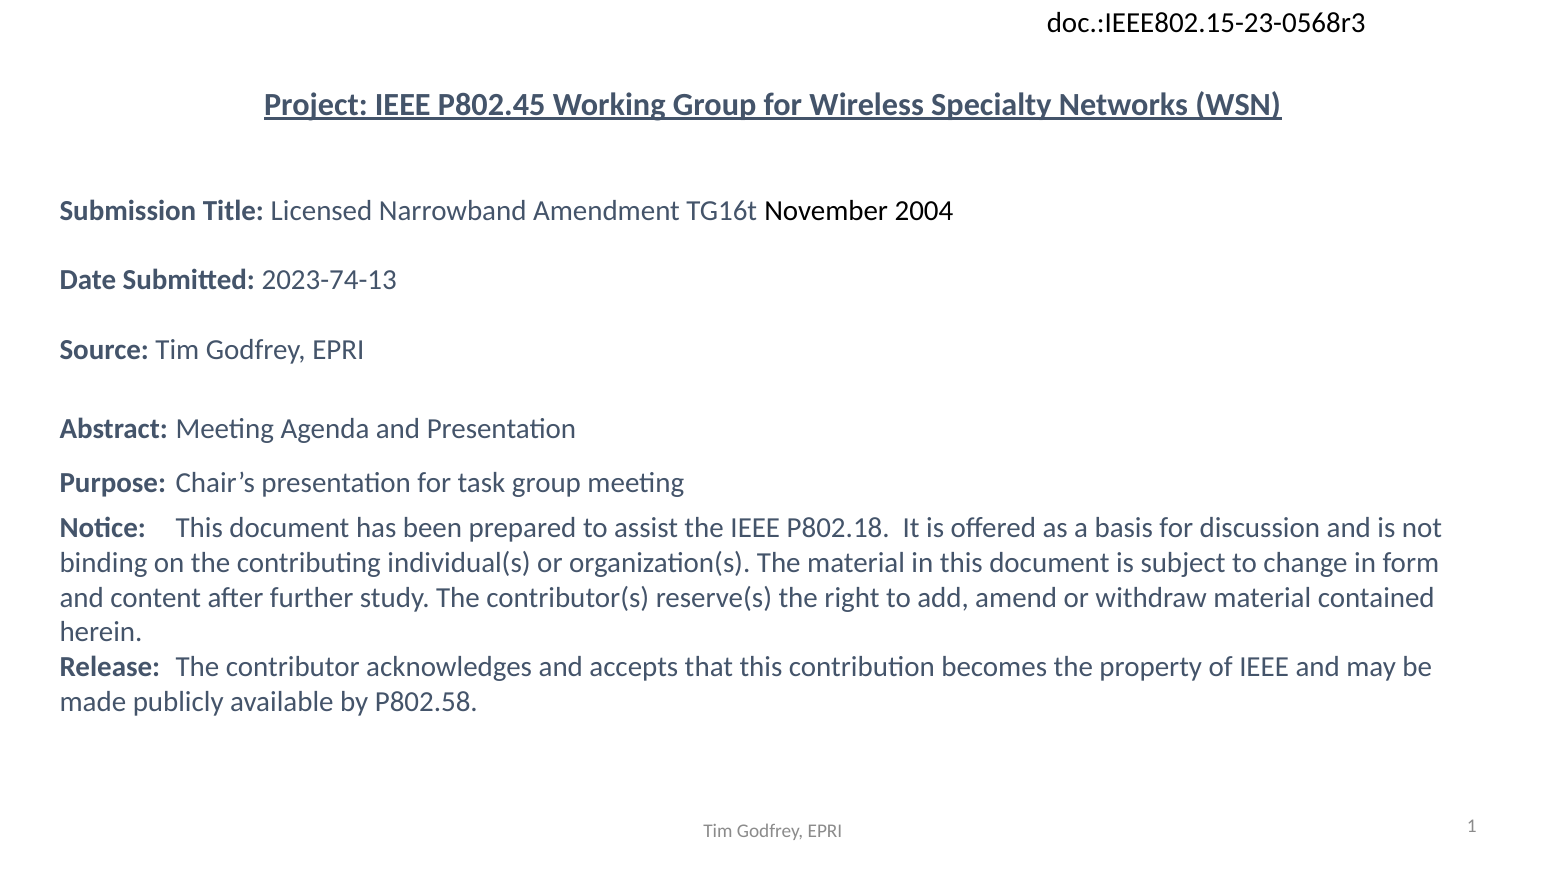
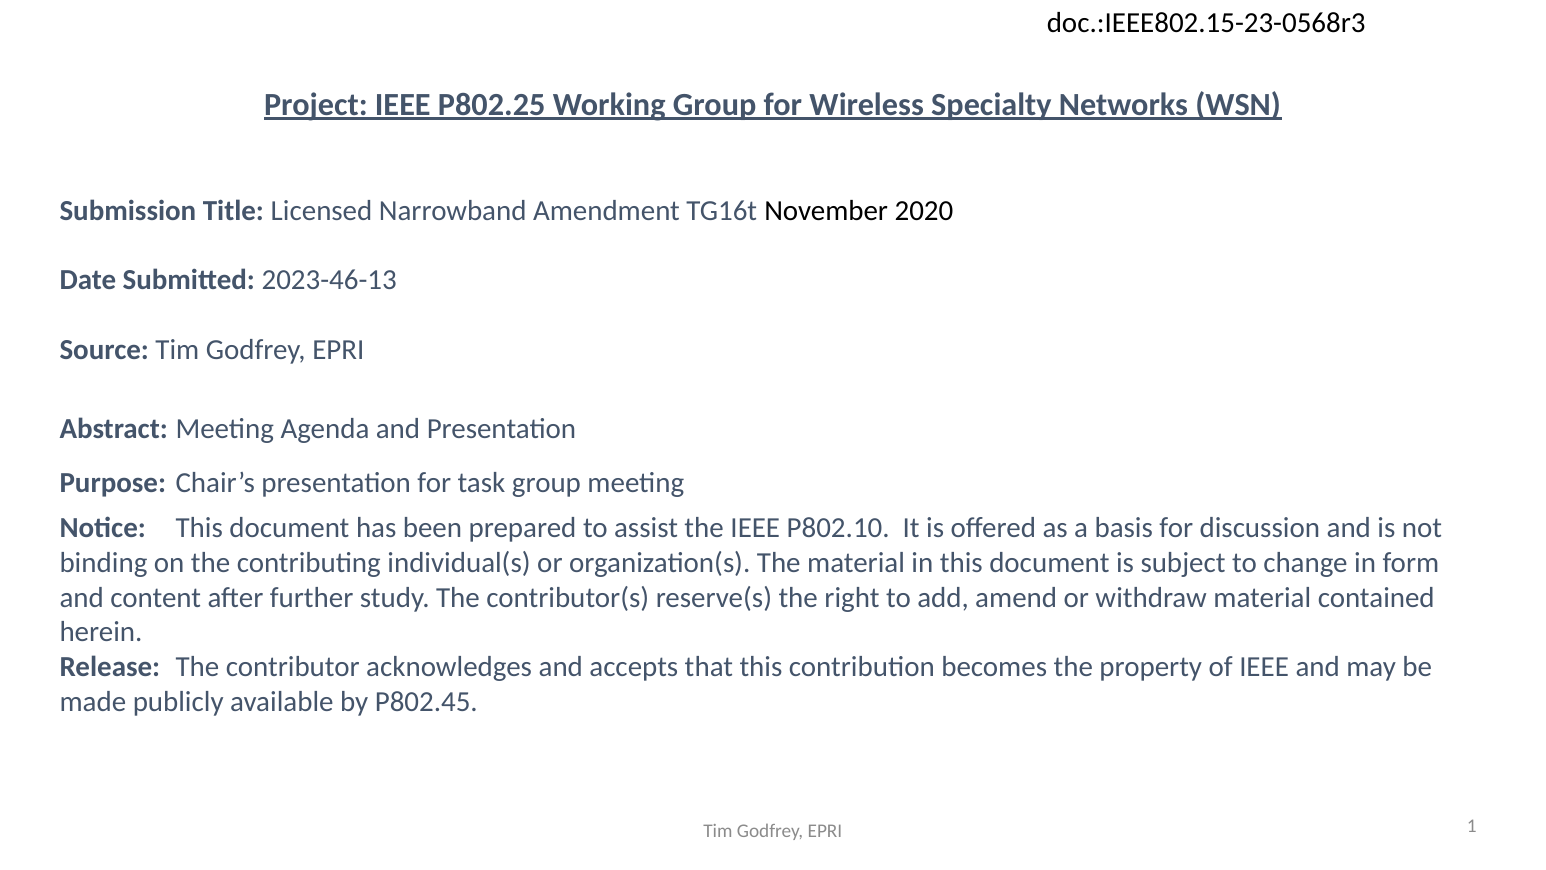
P802.45: P802.45 -> P802.25 (492, 105)
2004: 2004 -> 2020 (924, 211)
2023-74-13: 2023-74-13 -> 2023-46-13 (329, 280)
P802.18: P802.18 -> P802.10 (838, 528)
P802.58: P802.58 -> P802.45 (426, 702)
